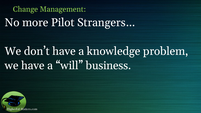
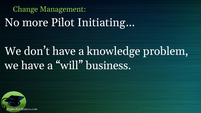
Strangers…: Strangers… -> Initiating… (106, 23)
